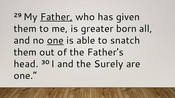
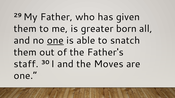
Father underline: present -> none (56, 17)
head: head -> staff (26, 64)
Surely: Surely -> Moves (109, 64)
